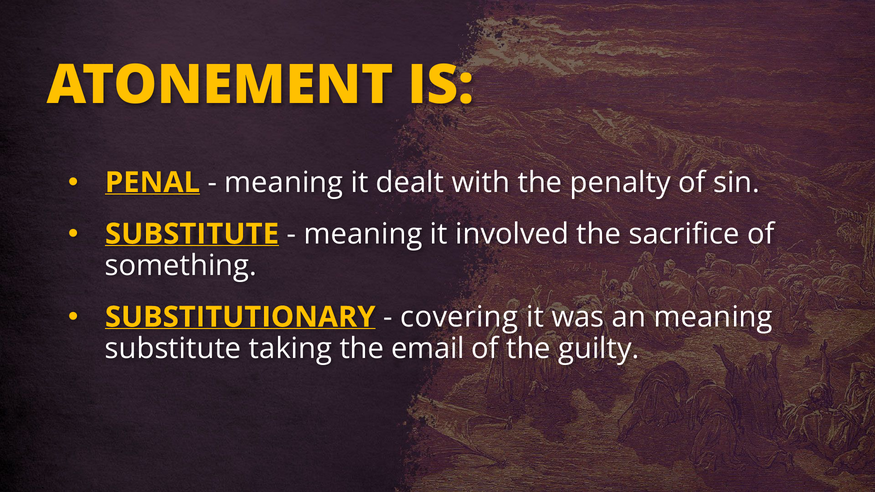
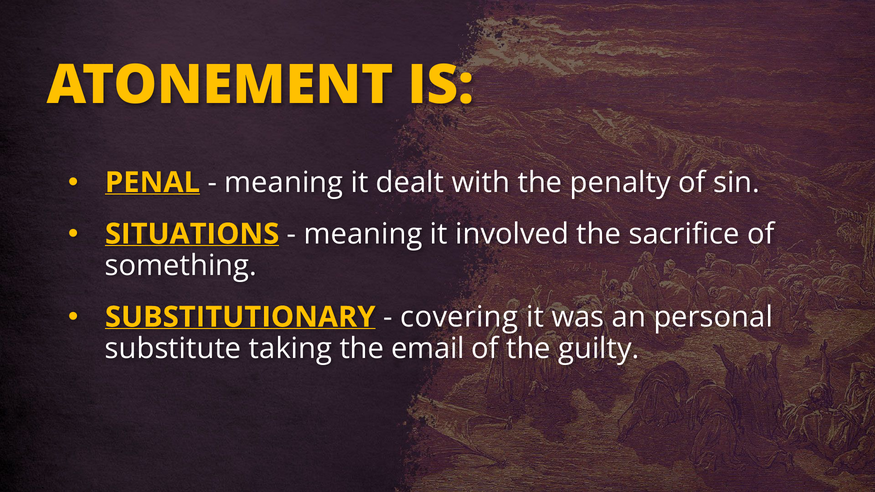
SUBSTITUTE: SUBSTITUTE -> SITUATIONS (192, 234)
an meaning: meaning -> personal (713, 317)
